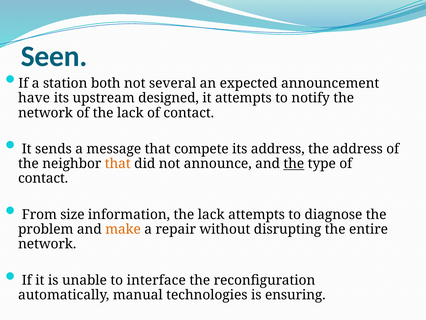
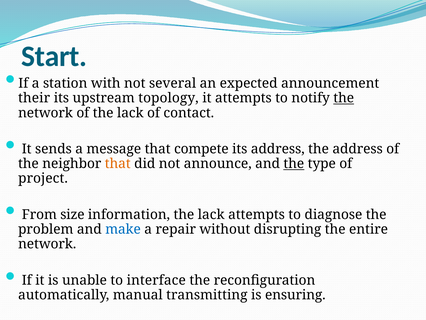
Seen: Seen -> Start (54, 56)
both: both -> with (106, 83)
have: have -> their (34, 98)
designed: designed -> topology (168, 98)
the underline: none -> present (344, 98)
contact: contact -> project (43, 178)
make colour: orange -> blue (123, 229)
technologies: technologies -> transmitting (207, 294)
